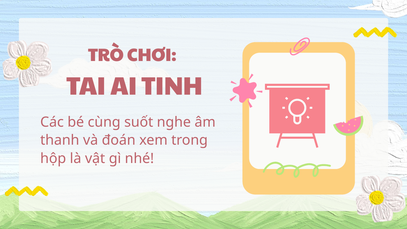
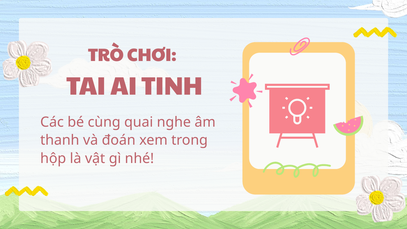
suốt: suốt -> quai (139, 122)
